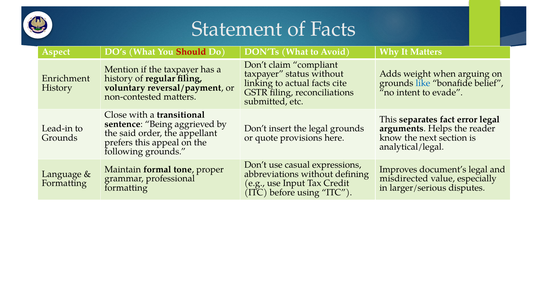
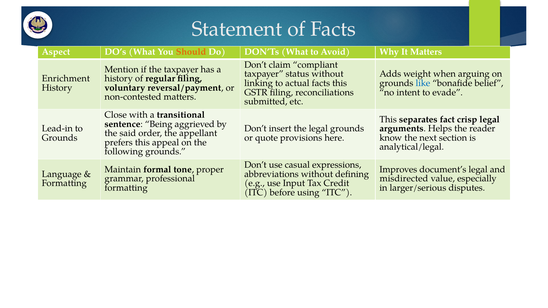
Should colour: red -> orange (191, 52)
facts cite: cite -> this (340, 83)
error: error -> crisp (467, 120)
